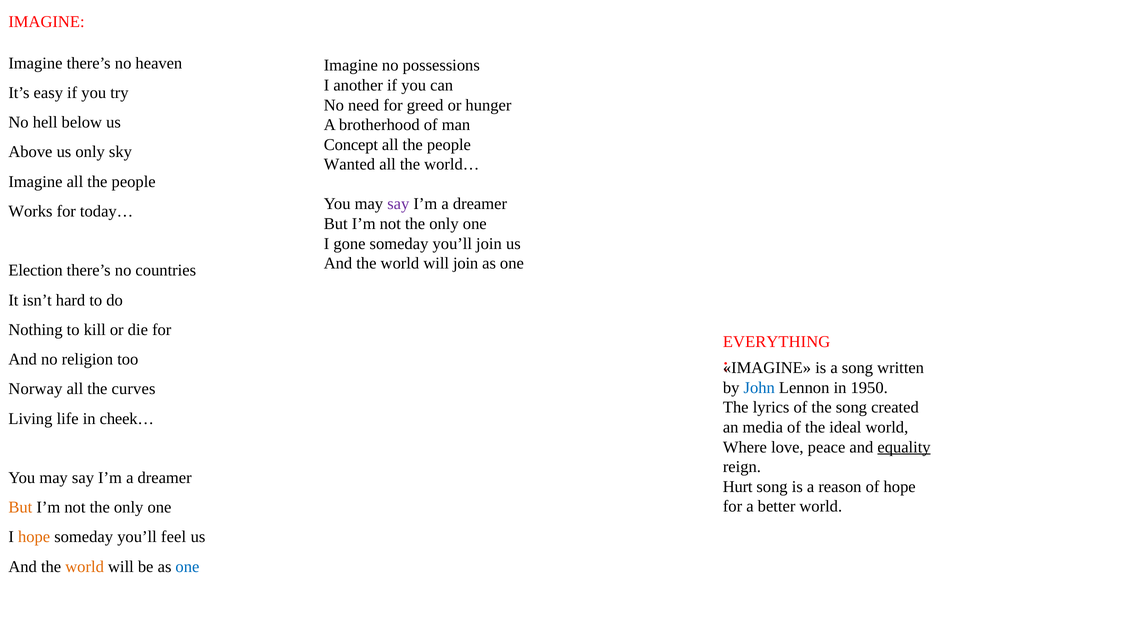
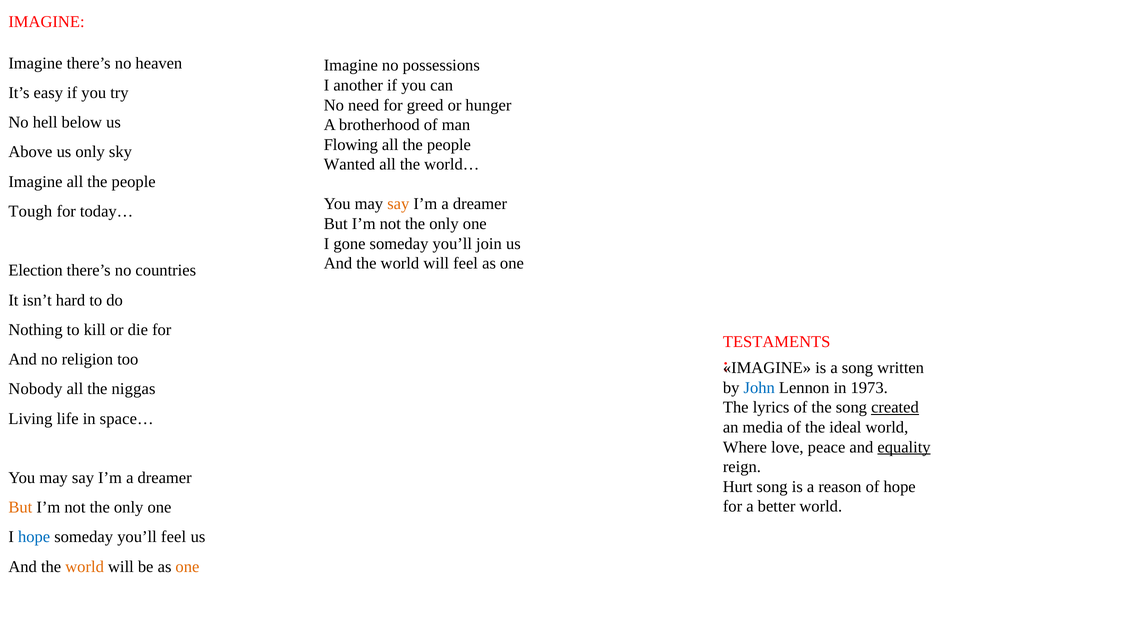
Concept: Concept -> Flowing (351, 145)
say colour: purple -> orange (398, 204)
Works: Works -> Tough (30, 212)
will join: join -> feel (466, 264)
EVERYTHING: EVERYTHING -> TESTAMENTS (777, 342)
1950: 1950 -> 1973 (869, 388)
Norway: Norway -> Nobody (35, 389)
curves: curves -> niggas (134, 389)
created underline: none -> present (895, 408)
cheek…: cheek… -> space… (127, 419)
hope colour: orange -> blue (34, 538)
one colour: blue -> orange (187, 567)
